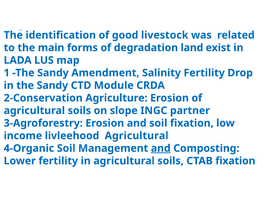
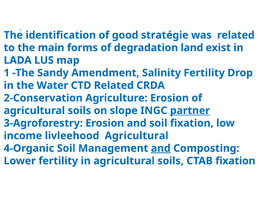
livestock: livestock -> stratégie (165, 35)
in the Sandy: Sandy -> Water (52, 86)
CTD Module: Module -> Related (114, 86)
partner underline: none -> present (190, 111)
